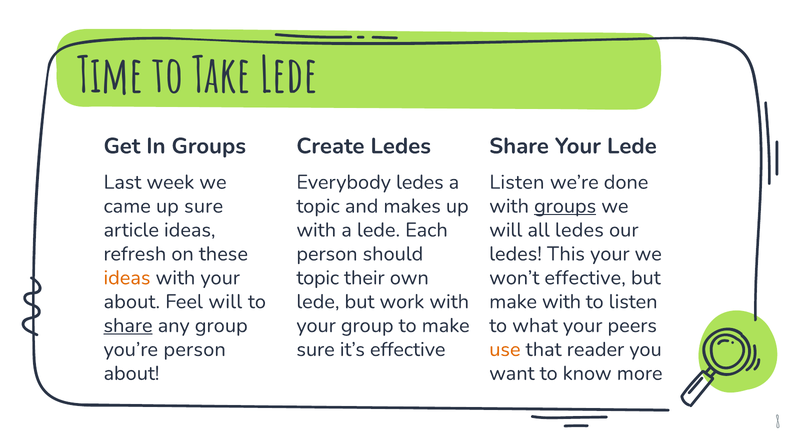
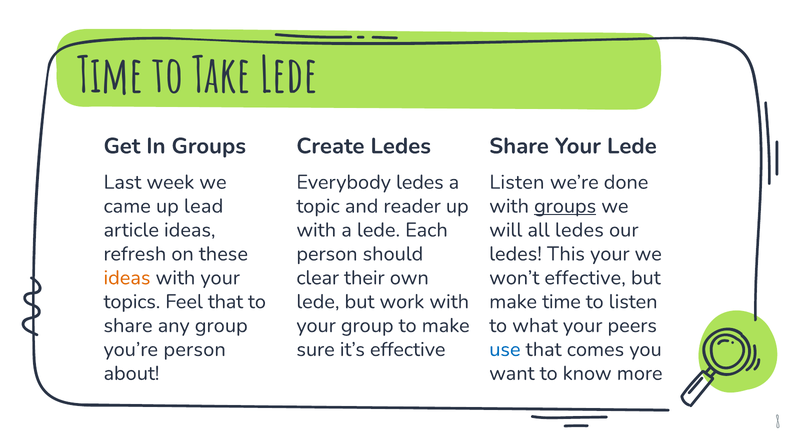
up sure: sure -> lead (204, 206)
makes: makes -> reader (412, 206)
topic: topic -> clear (318, 278)
about: about -> topics (132, 302)
Feel will: will -> that (225, 302)
make with: with -> time (561, 302)
share underline: present -> none (128, 326)
use colour: orange -> blue (505, 350)
reader: reader -> comes (595, 350)
